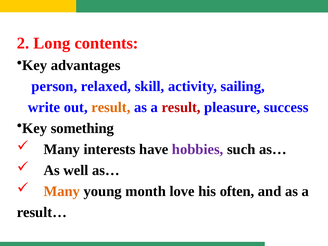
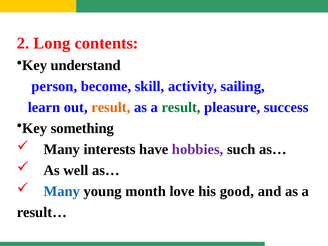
advantages: advantages -> understand (86, 65)
relaxed: relaxed -> become (106, 86)
write: write -> learn (44, 107)
result colour: red -> green (181, 107)
Many colour: orange -> blue (62, 191)
often: often -> good (237, 191)
